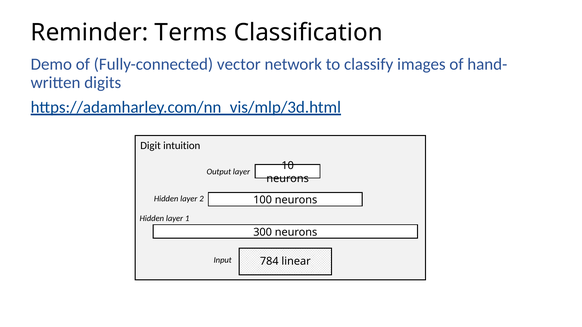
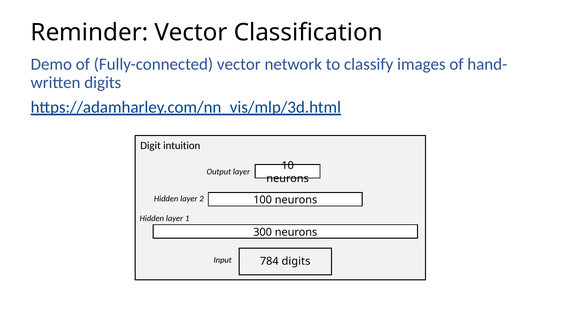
Reminder Terms: Terms -> Vector (191, 33)
784 linear: linear -> digits (296, 261)
